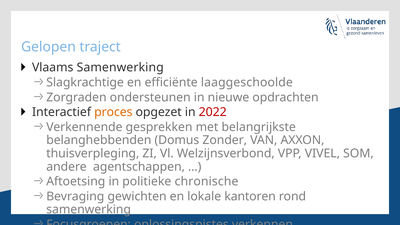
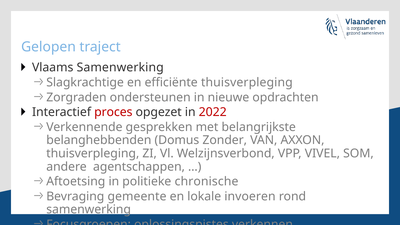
efficiënte laaggeschoolde: laaggeschoolde -> thuisverpleging (247, 82)
proces colour: orange -> red (113, 112)
gewichten: gewichten -> gemeente (137, 196)
kantoren: kantoren -> invoeren (250, 196)
